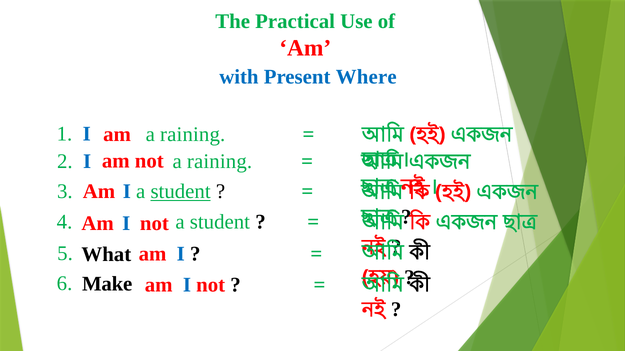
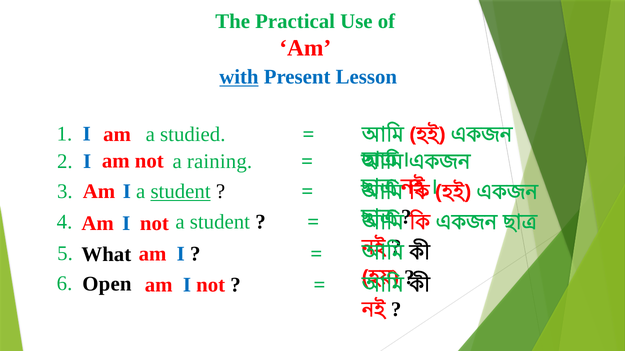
with underline: none -> present (239, 77)
Where: Where -> Lesson (366, 77)
am a raining: raining -> studied (193, 135)
Make: Make -> Open (107, 284)
